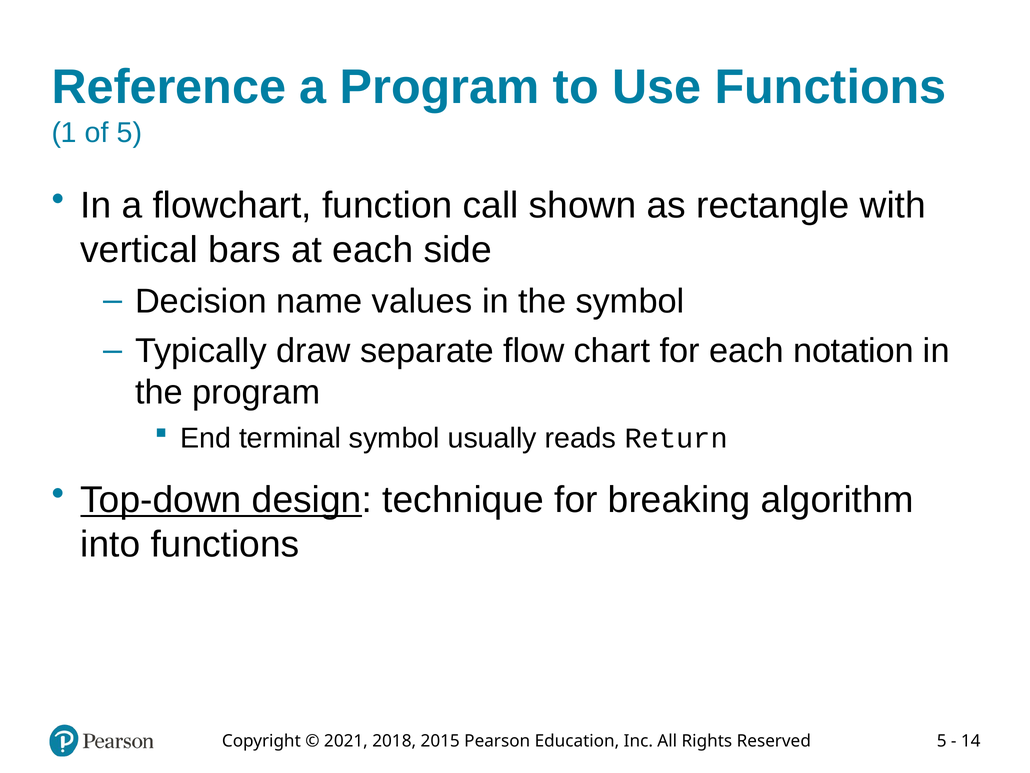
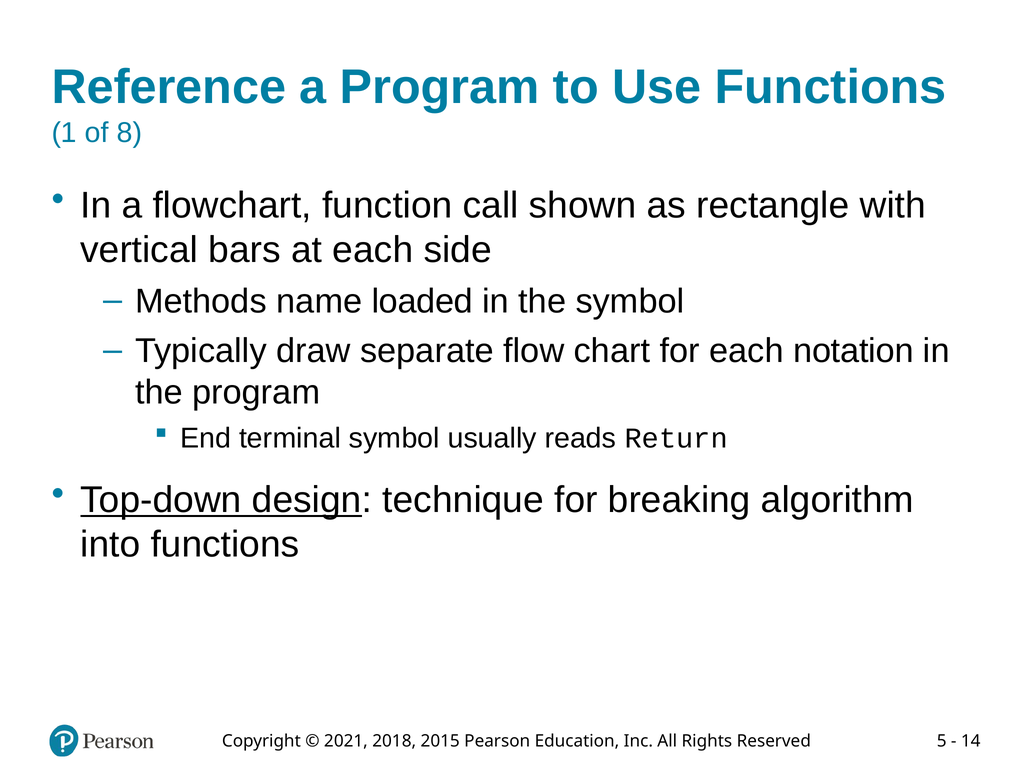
of 5: 5 -> 8 (129, 133)
Decision: Decision -> Methods (201, 301)
values: values -> loaded (422, 301)
